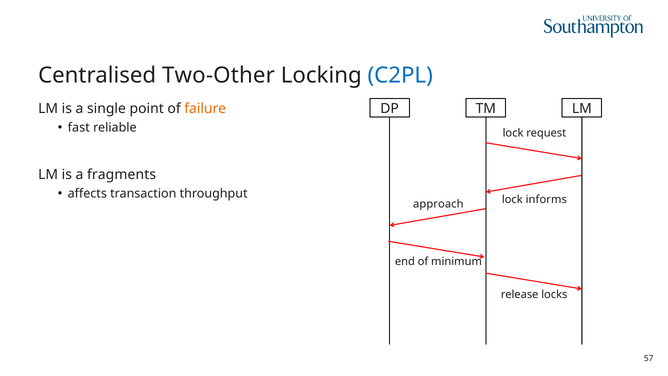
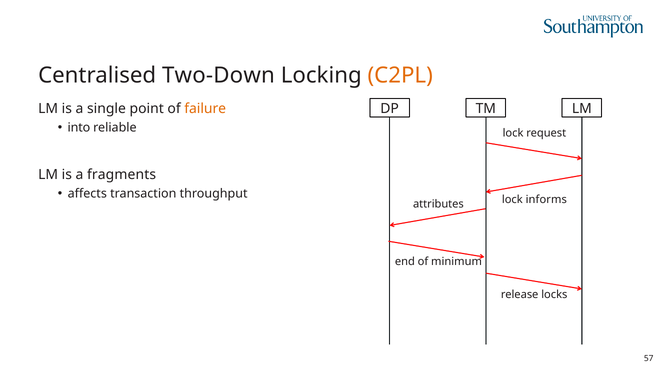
Two-Other: Two-Other -> Two-Down (218, 75)
C2PL colour: blue -> orange (400, 75)
fast: fast -> into (79, 128)
approach: approach -> attributes (438, 204)
